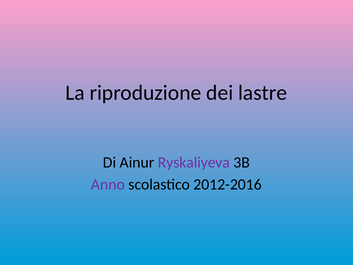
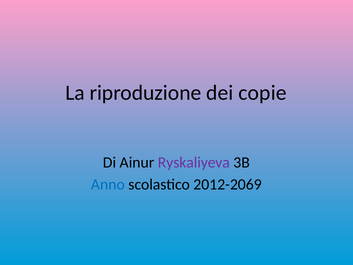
lastre: lastre -> copie (262, 93)
Anno colour: purple -> blue (108, 184)
2012-2016: 2012-2016 -> 2012-2069 (228, 184)
